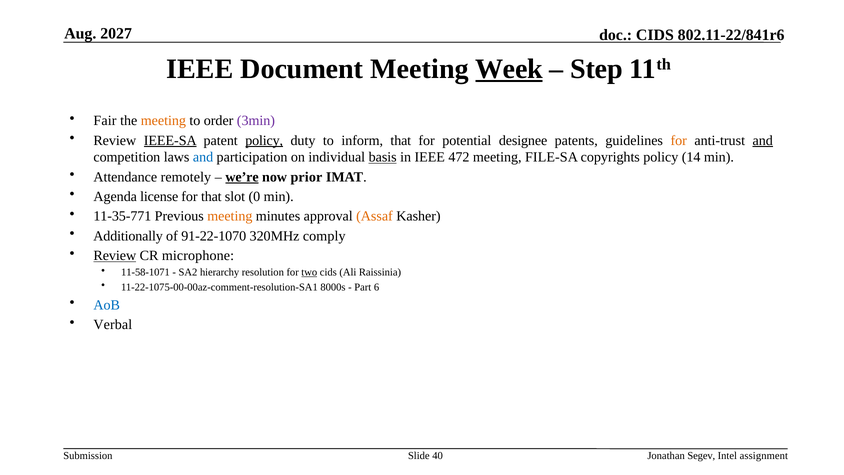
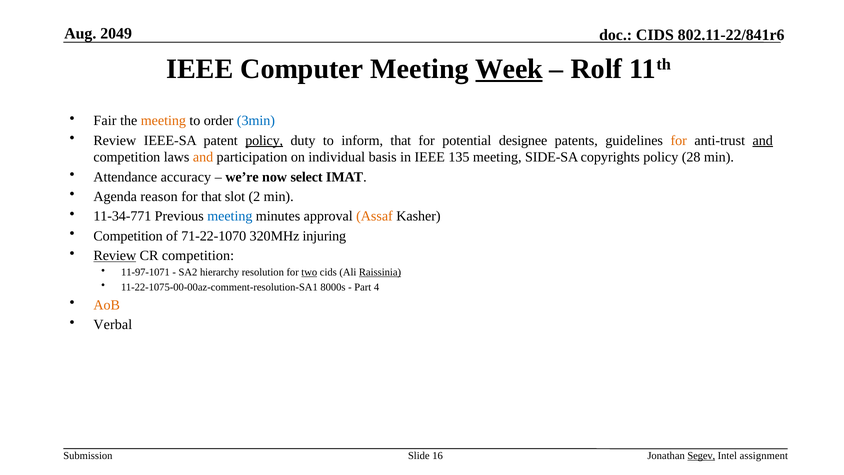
2027: 2027 -> 2049 (116, 34)
Document: Document -> Computer (302, 69)
Step: Step -> Rolf (596, 69)
3min colour: purple -> blue (256, 121)
IEEE-SA underline: present -> none (170, 140)
and colour: blue -> orange (203, 157)
basis underline: present -> none (383, 157)
472: 472 -> 135 (459, 157)
FILE-SA: FILE-SA -> SIDE-SA (552, 157)
14: 14 -> 28 (691, 157)
remotely: remotely -> accuracy (186, 177)
we’re underline: present -> none (242, 177)
prior: prior -> select (307, 177)
license: license -> reason (159, 197)
0: 0 -> 2 (254, 197)
11-35-771: 11-35-771 -> 11-34-771 (122, 216)
meeting colour: orange -> blue (230, 216)
Additionally: Additionally -> Competition (128, 236)
91-22-1070: 91-22-1070 -> 71-22-1070 (214, 236)
comply: comply -> injuring (324, 236)
CR microphone: microphone -> competition (198, 256)
11-58-1071: 11-58-1071 -> 11-97-1071 (145, 272)
Raissinia underline: none -> present (380, 272)
6: 6 -> 4 (377, 287)
AoB colour: blue -> orange (107, 305)
40: 40 -> 16 (438, 455)
Segev underline: none -> present (701, 455)
